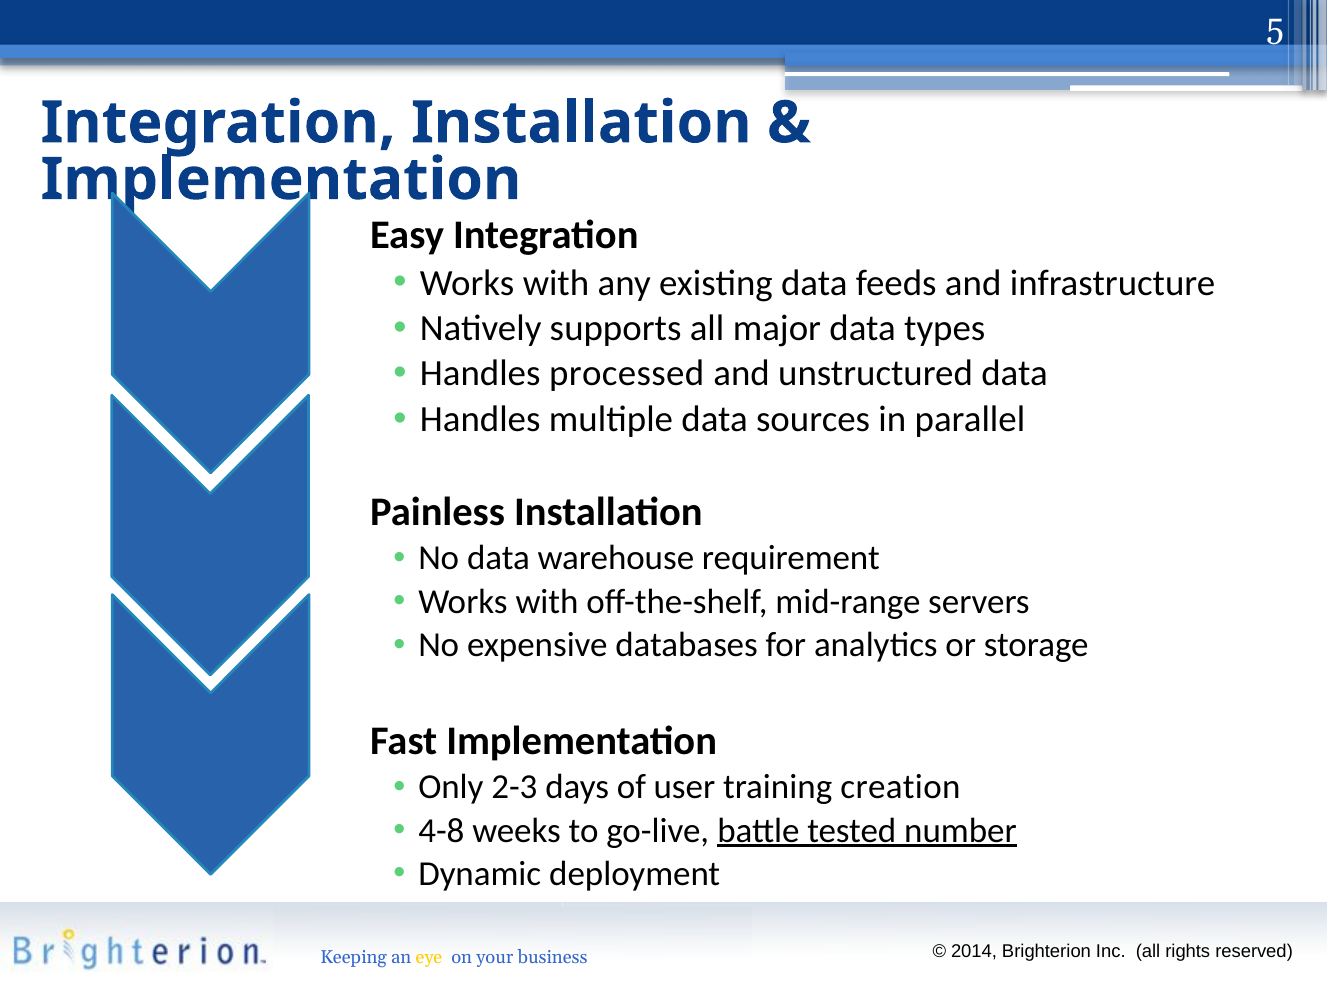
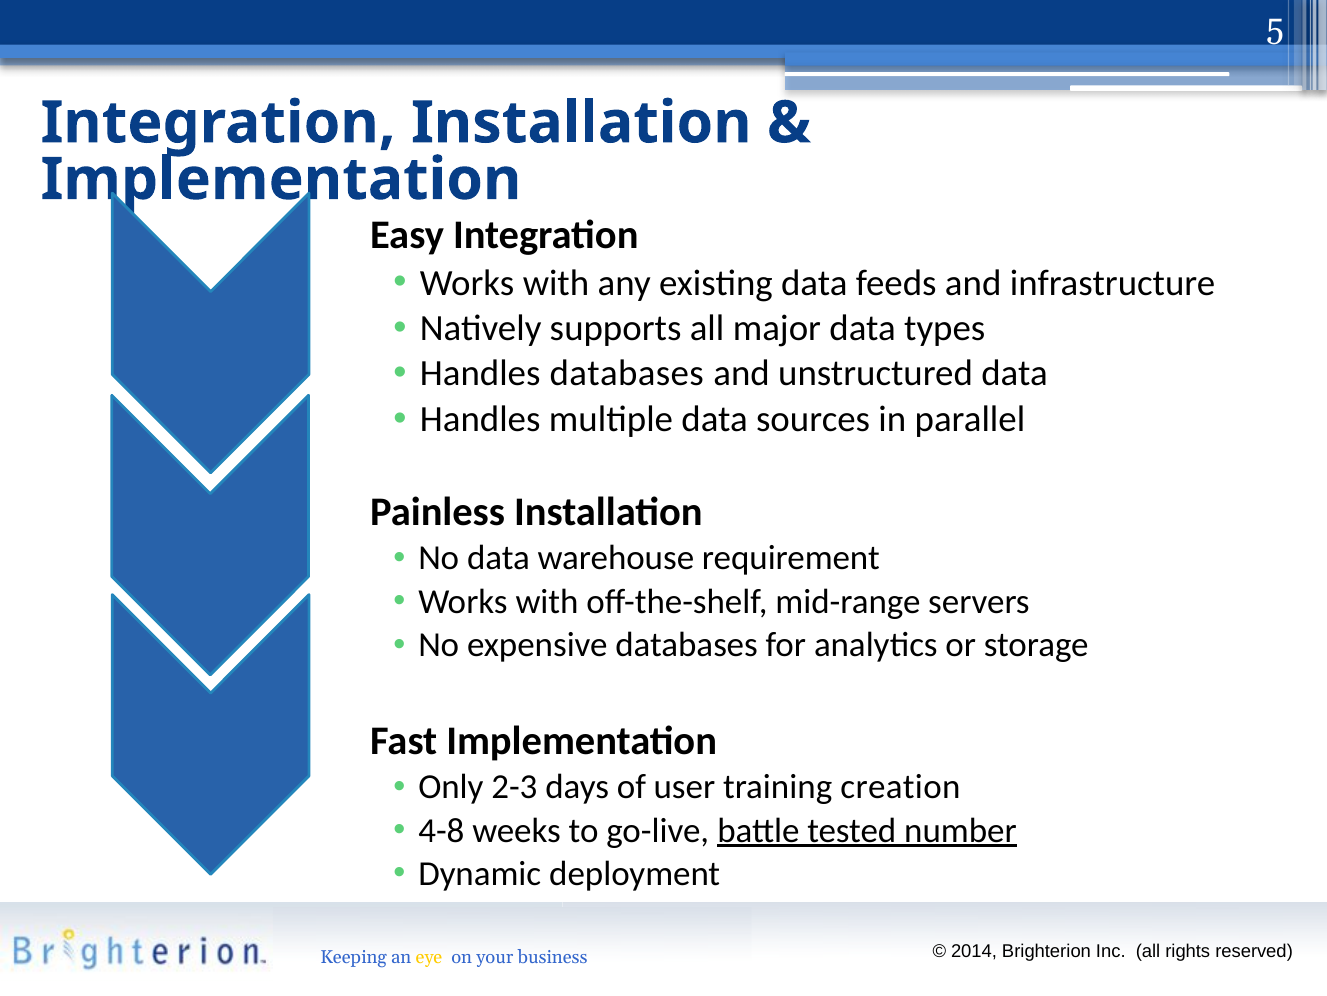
Handles processed: processed -> databases (627, 373)
